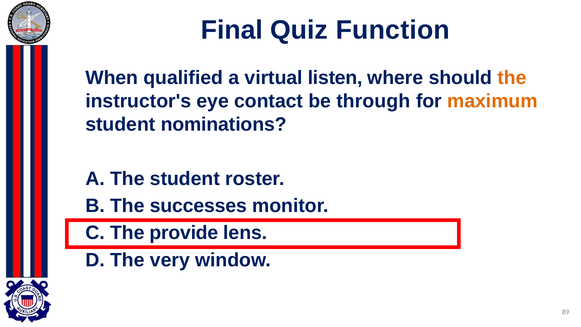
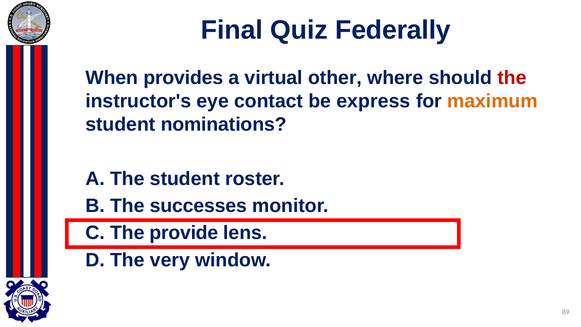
Function: Function -> Federally (393, 30)
qualified: qualified -> provides (183, 78)
listen: listen -> other (335, 78)
the colour: orange -> red (512, 78)
through: through -> express (373, 101)
